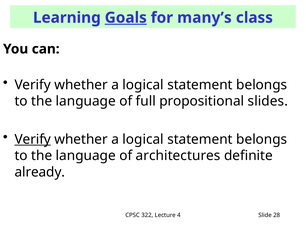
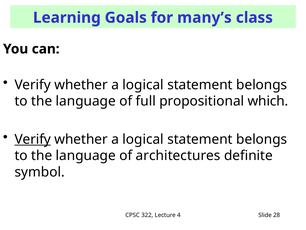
Goals underline: present -> none (126, 18)
slides: slides -> which (268, 101)
already: already -> symbol (40, 172)
